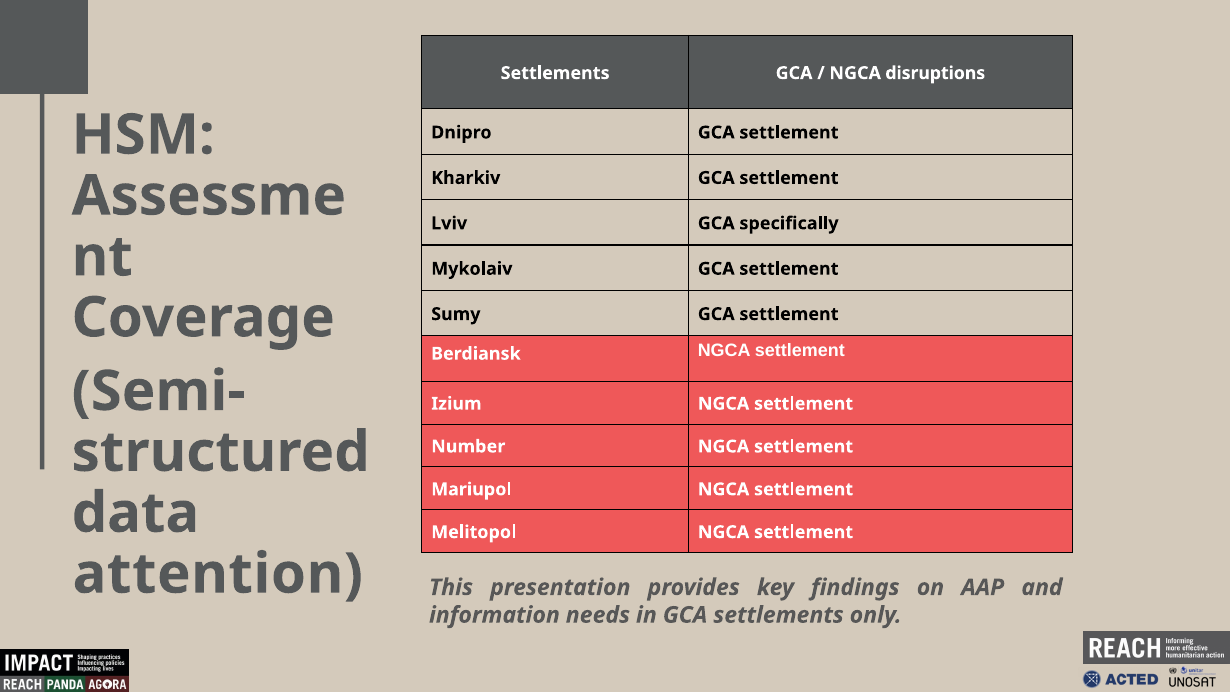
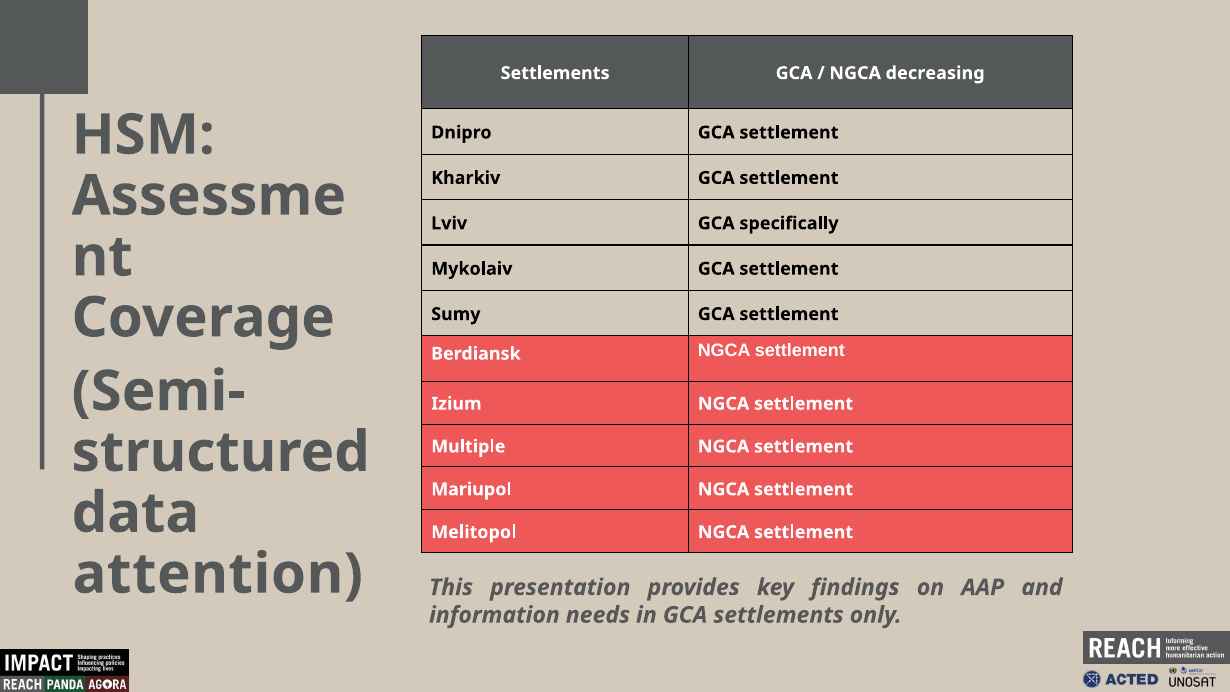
disruptions: disruptions -> decreasing (935, 73)
Number: Number -> Multiple (468, 446)
